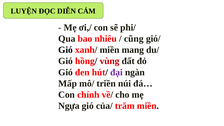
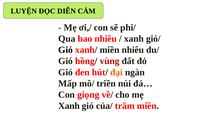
cũng: cũng -> xanh (134, 39)
miền mang: mang -> nhiêu (133, 50)
đại colour: purple -> orange (117, 72)
chính: chính -> giọng (88, 95)
Ngựa: Ngựa -> Xanh (69, 106)
